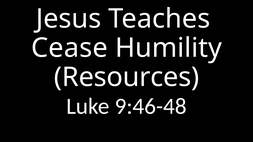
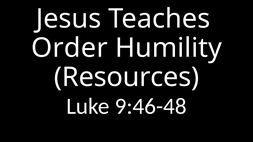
Cease: Cease -> Order (69, 48)
